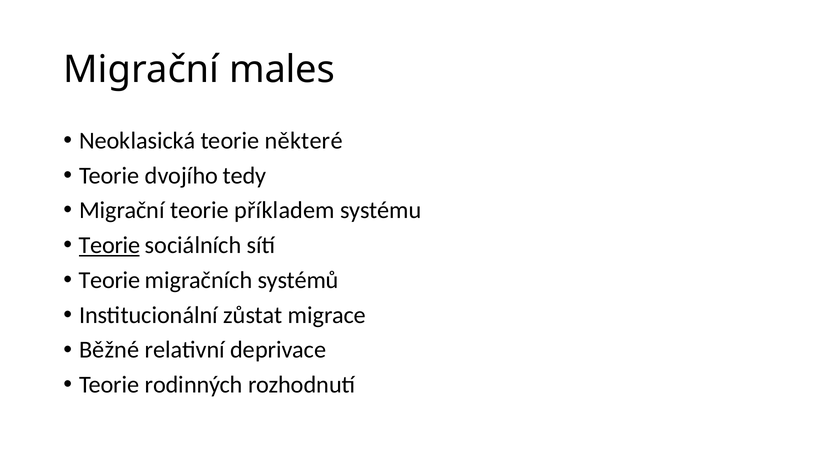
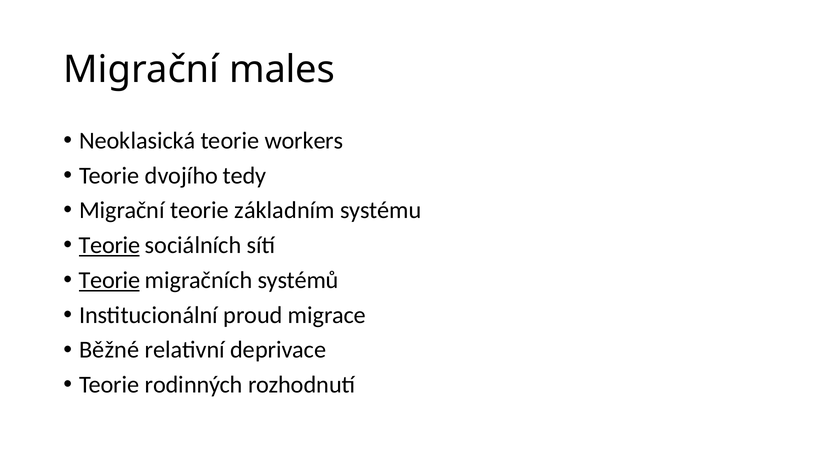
některé: některé -> workers (304, 141)
příkladem: příkladem -> základním (285, 210)
Teorie underline: none -> present (109, 280)
zůstat: zůstat -> proud (253, 315)
